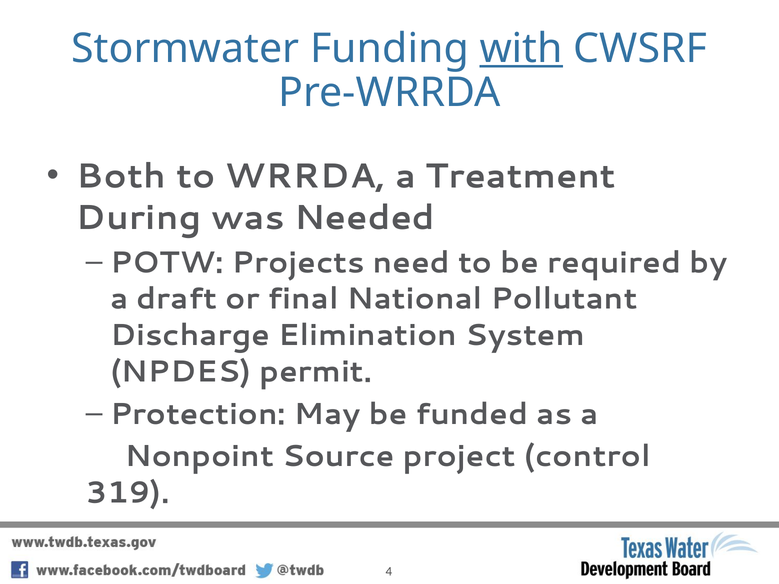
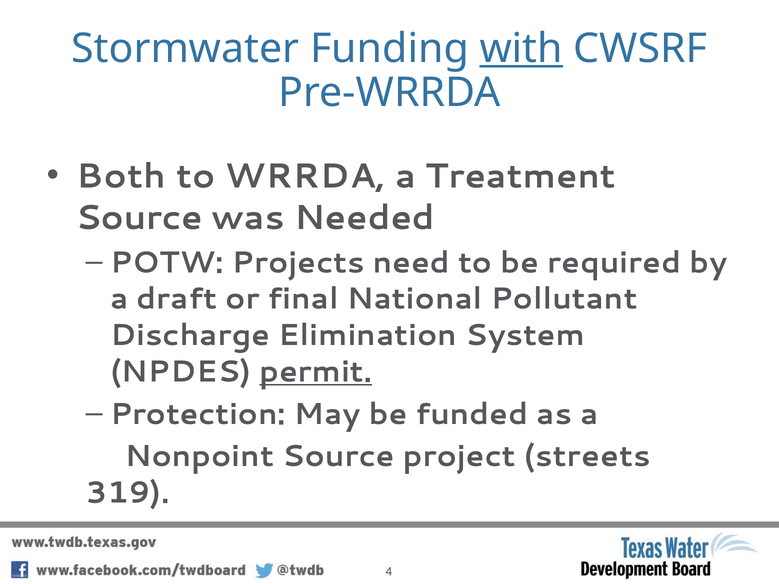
During: During -> Source (139, 218)
permit underline: none -> present (316, 372)
control: control -> streets (587, 457)
